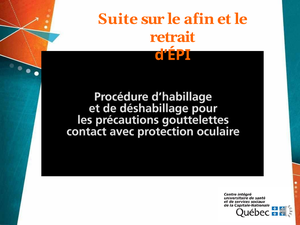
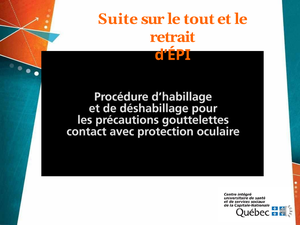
afin: afin -> tout (199, 19)
